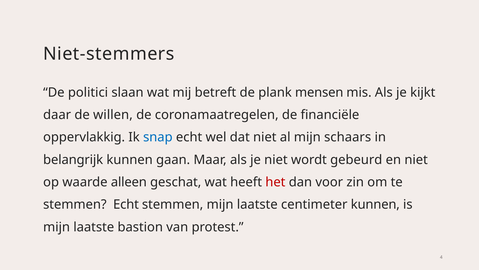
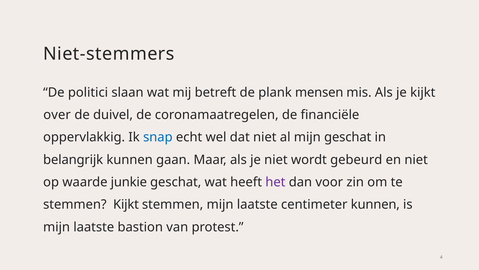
daar: daar -> over (57, 115)
willen: willen -> duivel (113, 115)
mijn schaars: schaars -> geschat (348, 137)
alleen: alleen -> junkie (129, 182)
het colour: red -> purple (275, 182)
stemmen Echt: Echt -> Kijkt (126, 204)
